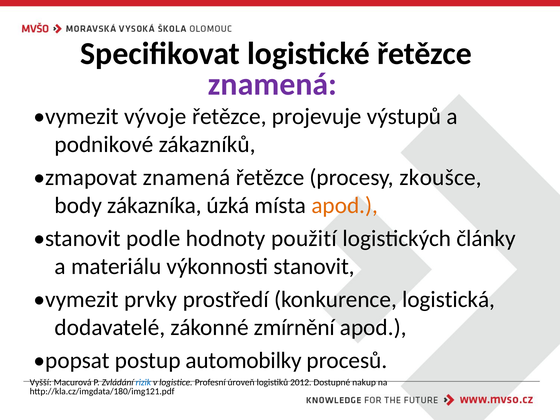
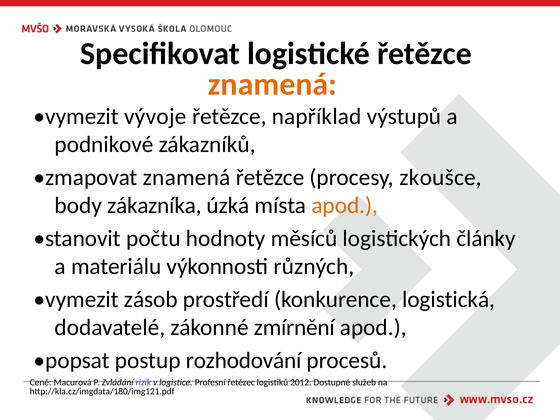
znamená colour: purple -> orange (273, 84)
projevuje: projevuje -> například (317, 116)
podle: podle -> počtu (153, 238)
použití: použití -> měsíců (304, 238)
výkonnosti stanovit: stanovit -> různých (314, 266)
prvky: prvky -> zásob (151, 299)
automobilky: automobilky -> rozhodování (244, 360)
Vyšší: Vyšší -> Ceně (41, 383)
rizik colour: blue -> purple (143, 383)
úroveň: úroveň -> řetězec (241, 383)
nakup: nakup -> služeb (364, 383)
